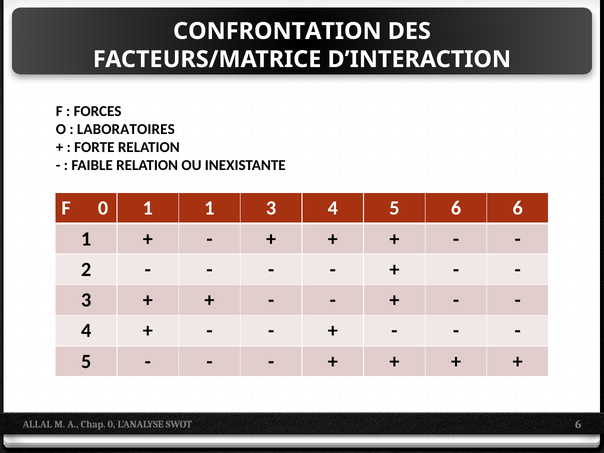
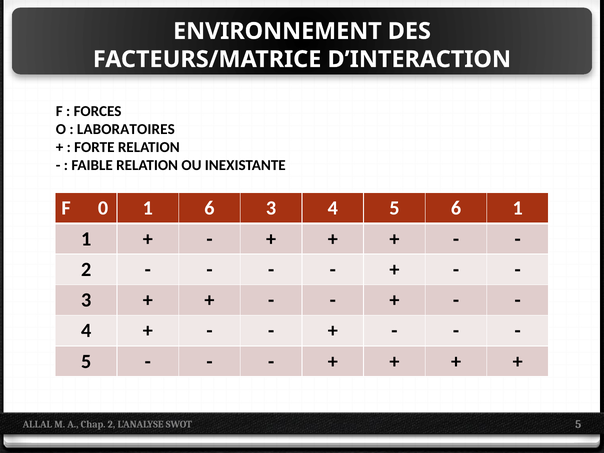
CONFRONTATION: CONFRONTATION -> ENVIRONNEMENT (277, 31)
1 1: 1 -> 6 (209, 208)
6 6: 6 -> 1 (518, 208)
Chap 0: 0 -> 2 (111, 425)
SWOT 6: 6 -> 5 (578, 425)
